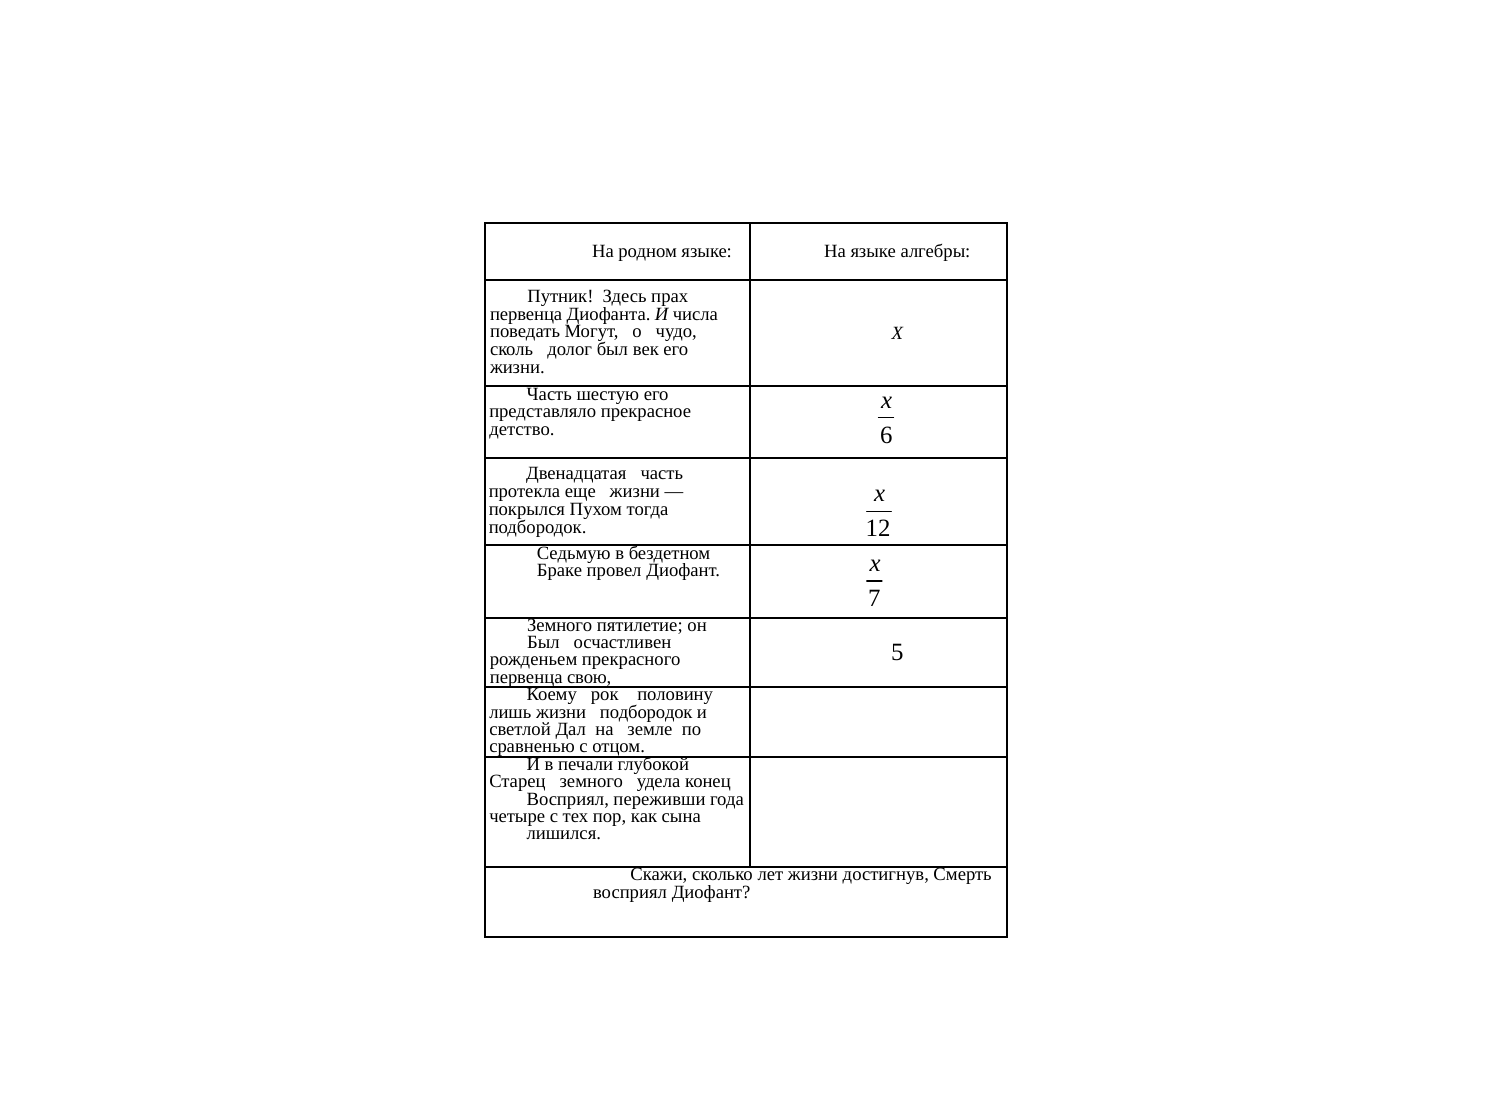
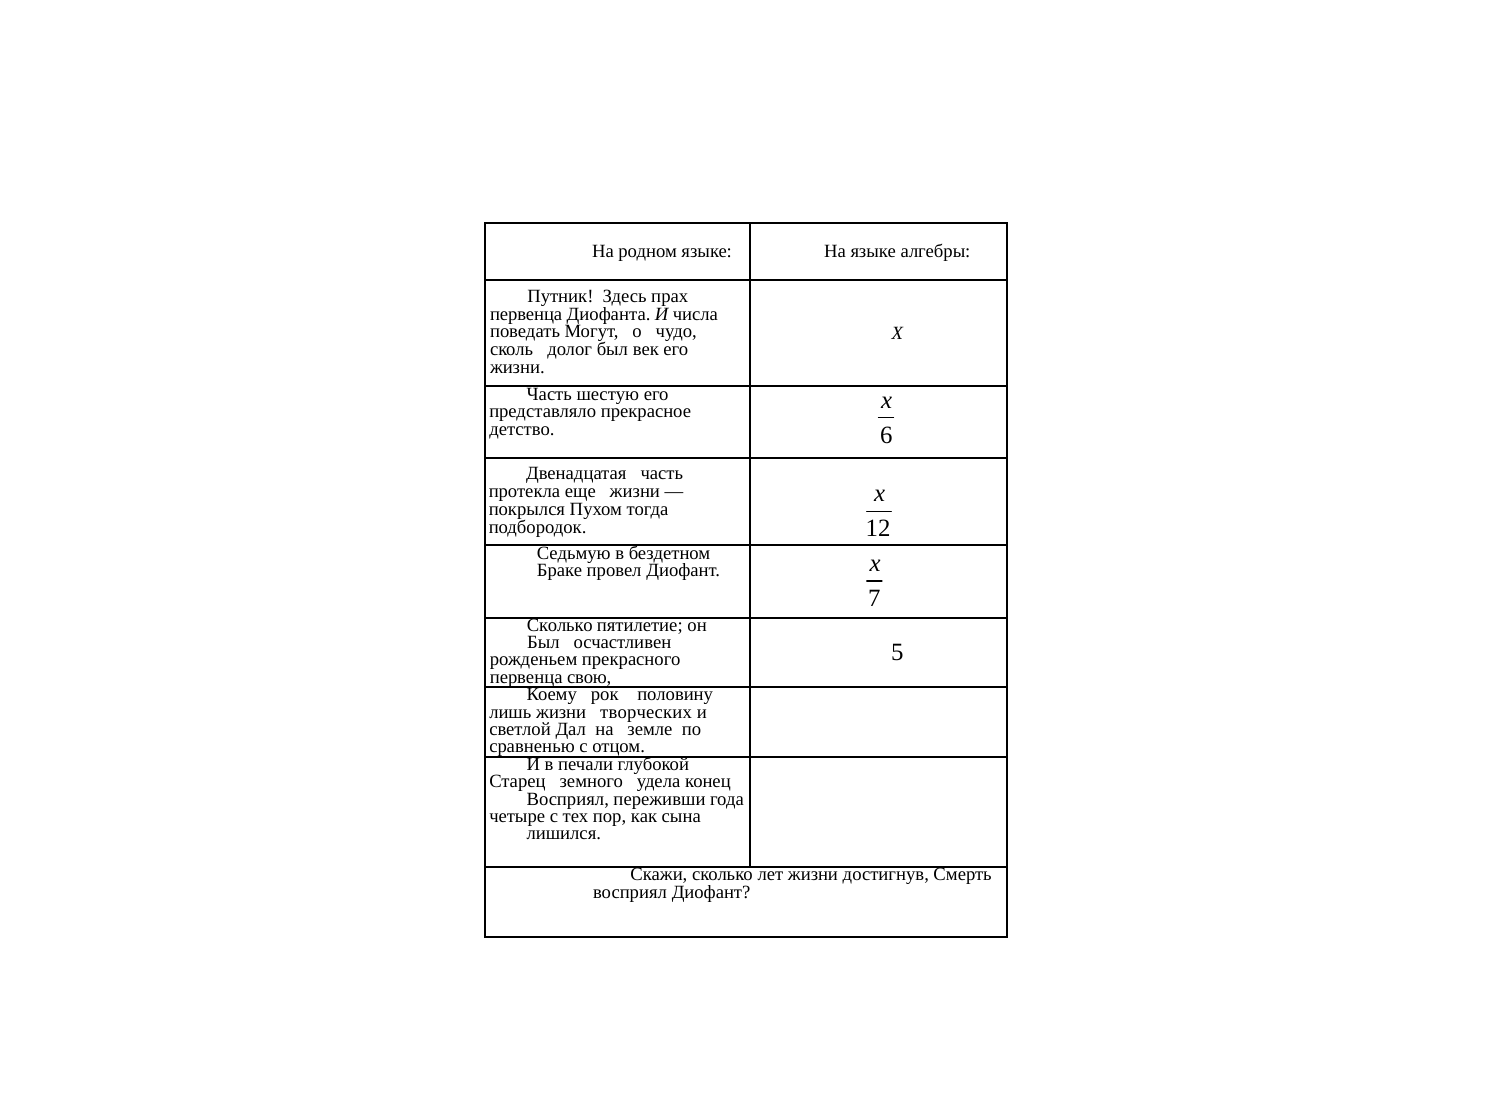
Земного: Земного -> Сколько (560, 625)
жизни подбородок: подбородок -> творческих (646, 712)
